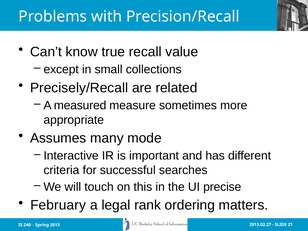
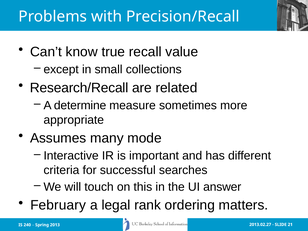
Precisely/Recall: Precisely/Recall -> Research/Recall (79, 88)
measured: measured -> determine (80, 105)
precise: precise -> answer (222, 187)
